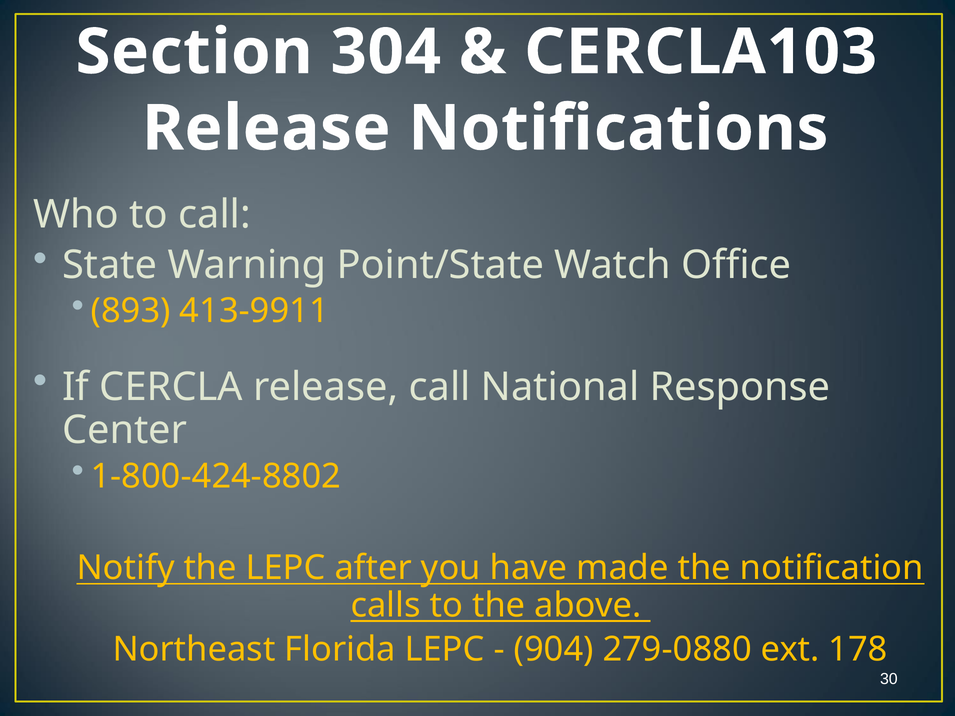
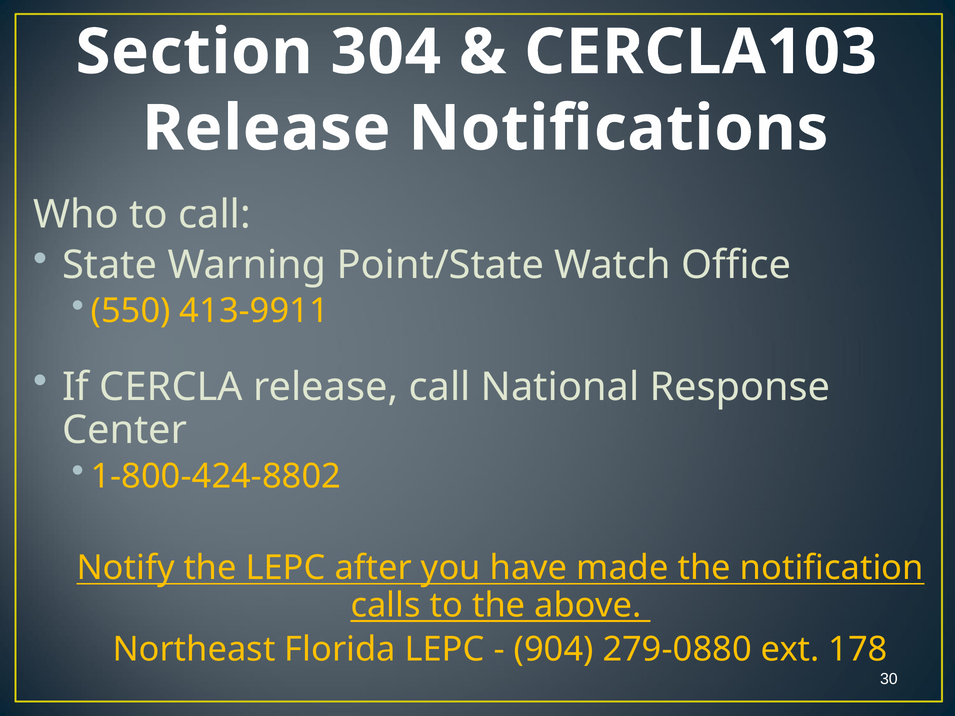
893: 893 -> 550 (131, 311)
